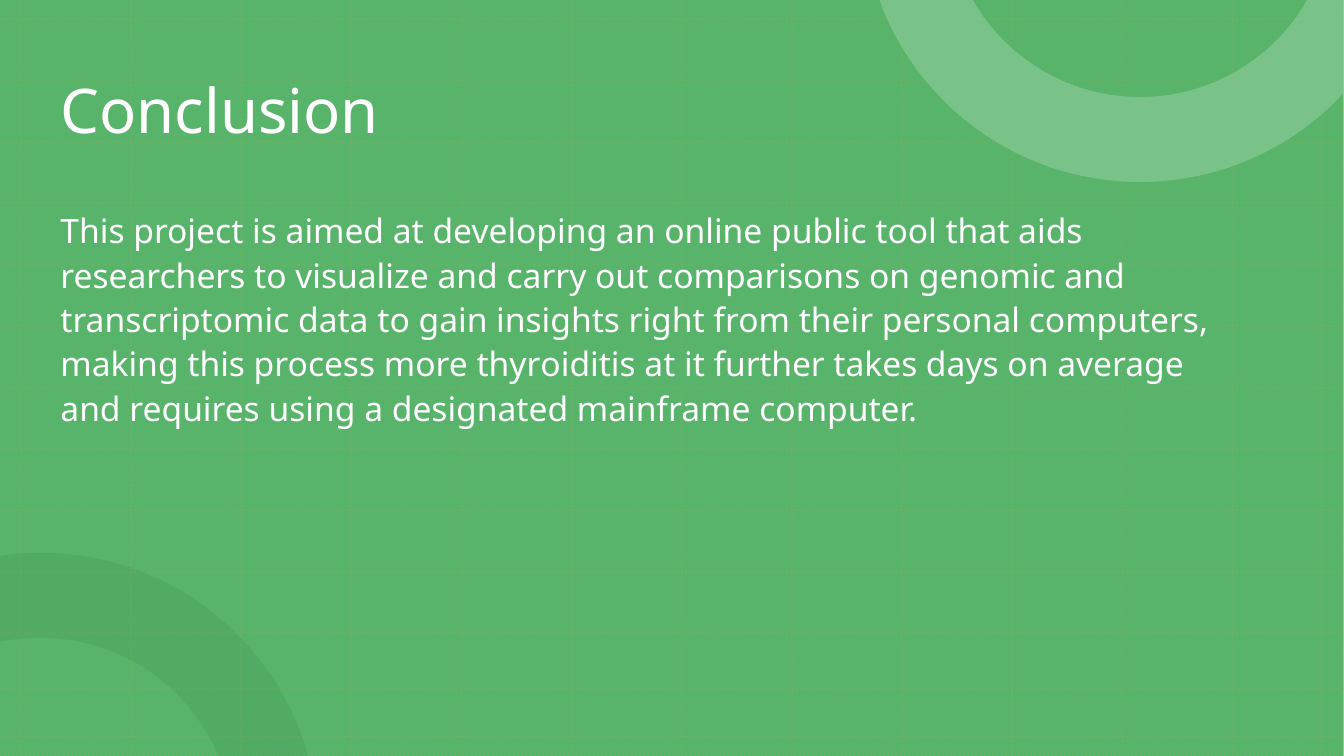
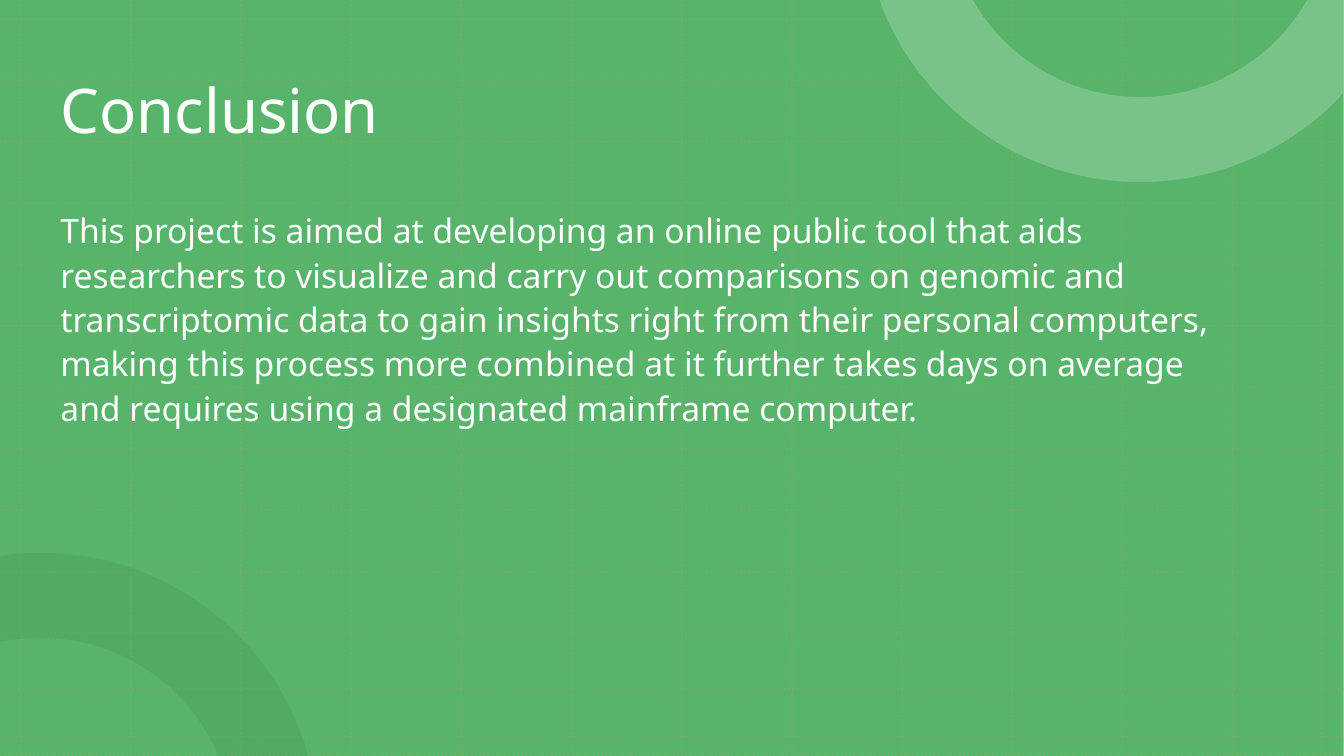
thyroiditis: thyroiditis -> combined (556, 366)
